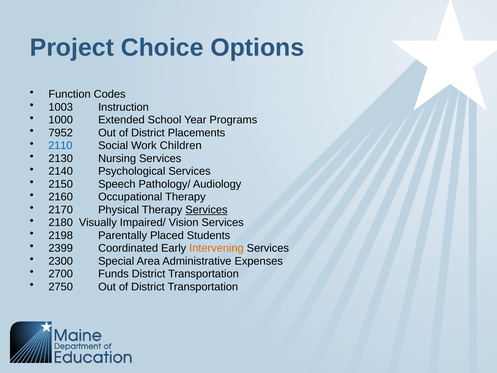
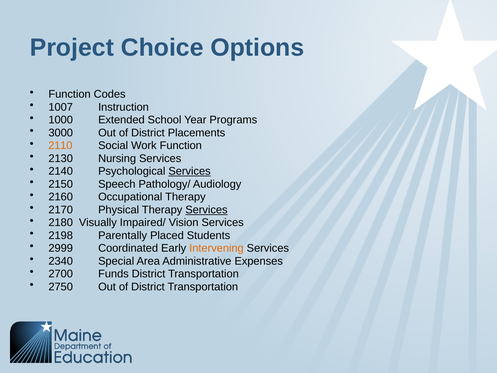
1003: 1003 -> 1007 (61, 107)
7952: 7952 -> 3000 (61, 133)
2110 colour: blue -> orange (60, 146)
Work Children: Children -> Function (181, 146)
Services underline: none -> present (190, 171)
2399: 2399 -> 2999 (61, 248)
2300: 2300 -> 2340 (61, 261)
